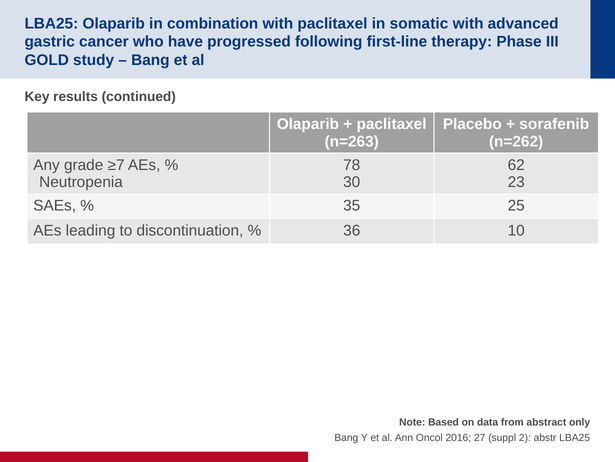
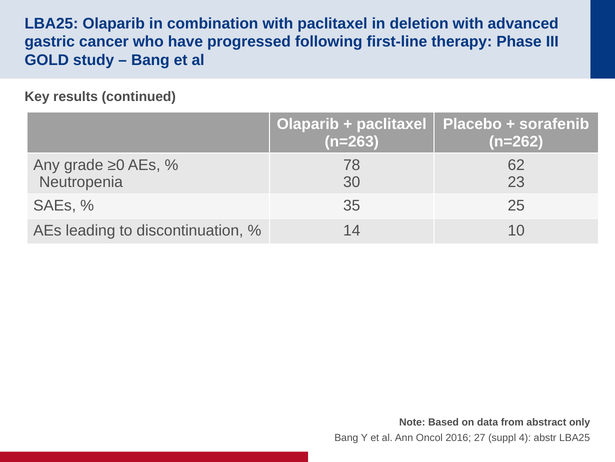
somatic: somatic -> deletion (419, 23)
≥7: ≥7 -> ≥0 (116, 165)
36: 36 -> 14 (352, 230)
2: 2 -> 4 (525, 437)
